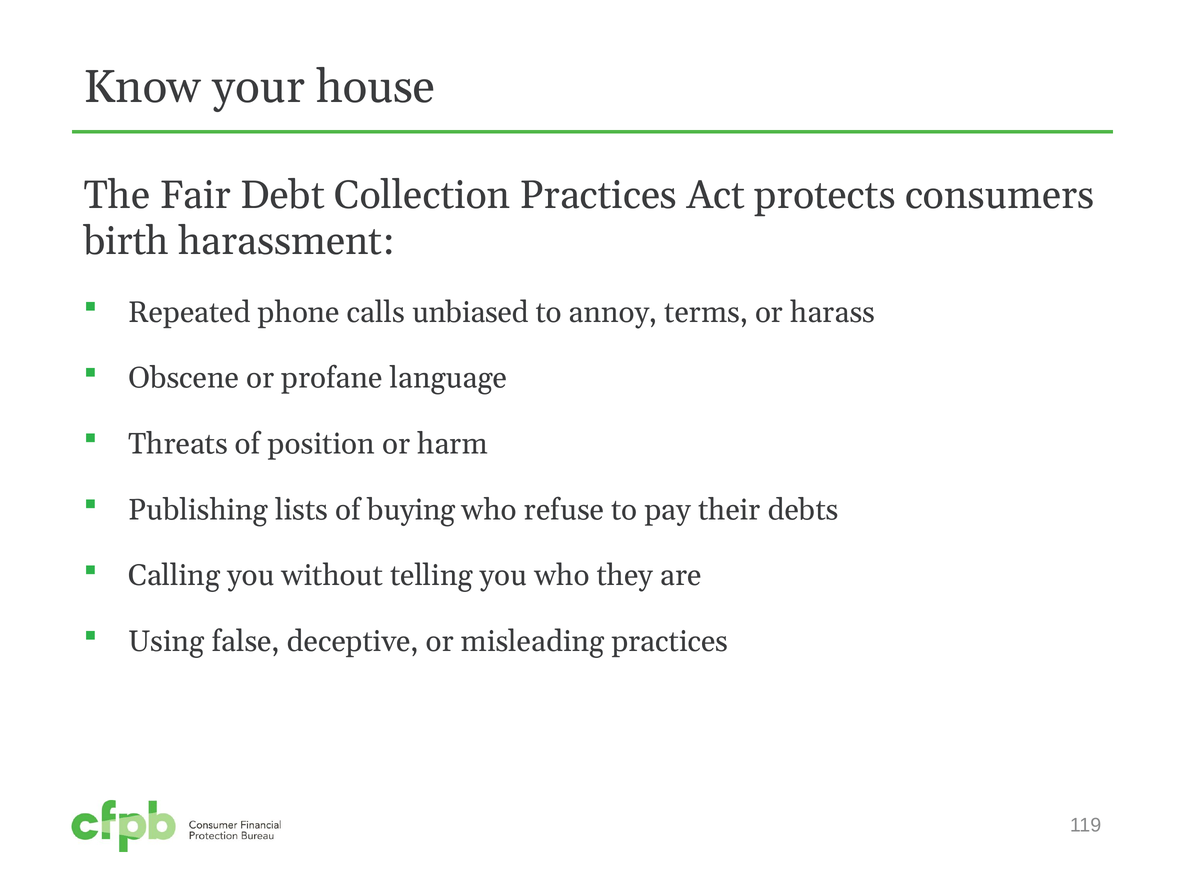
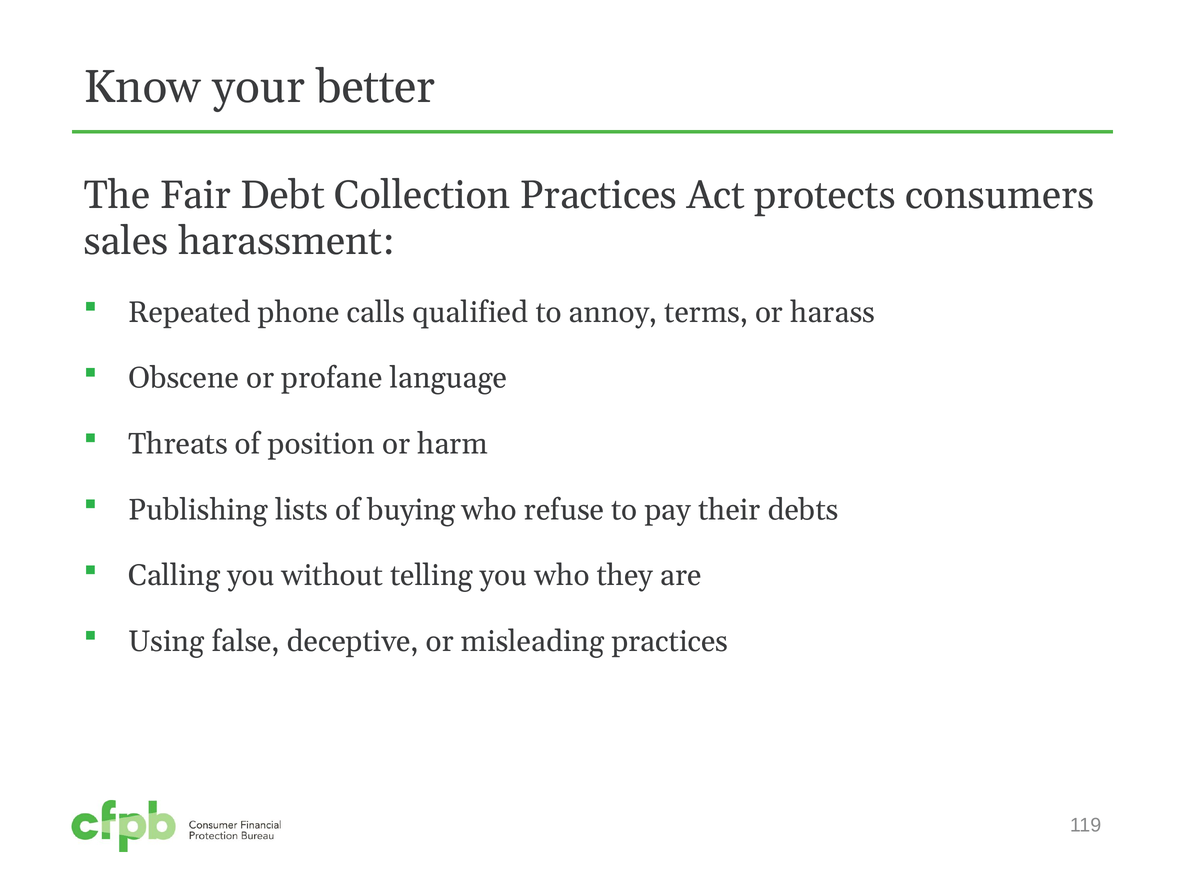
house: house -> better (376, 87)
birth: birth -> sales (126, 241)
unbiased: unbiased -> qualified (470, 312)
